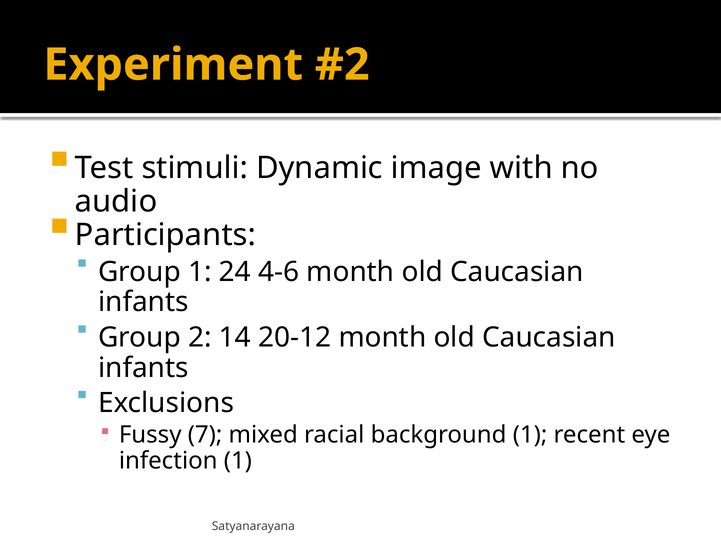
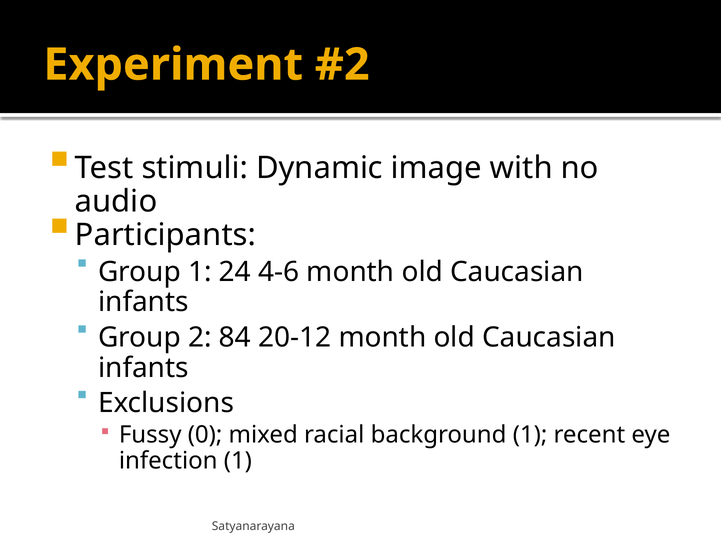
14: 14 -> 84 (235, 337)
7: 7 -> 0 (205, 435)
